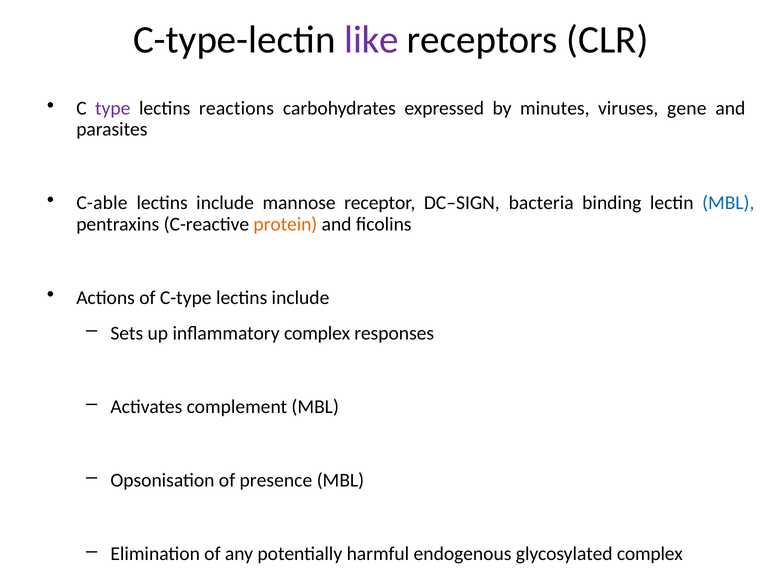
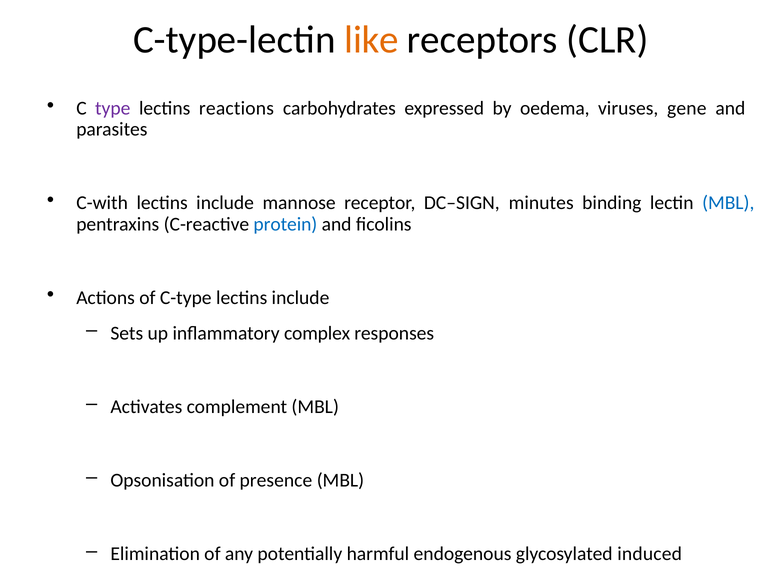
like colour: purple -> orange (371, 40)
minutes: minutes -> oedema (555, 108)
C-able: C-able -> C-with (102, 203)
bacteria: bacteria -> minutes (541, 203)
protein colour: orange -> blue (285, 224)
glycosylated complex: complex -> induced (650, 553)
